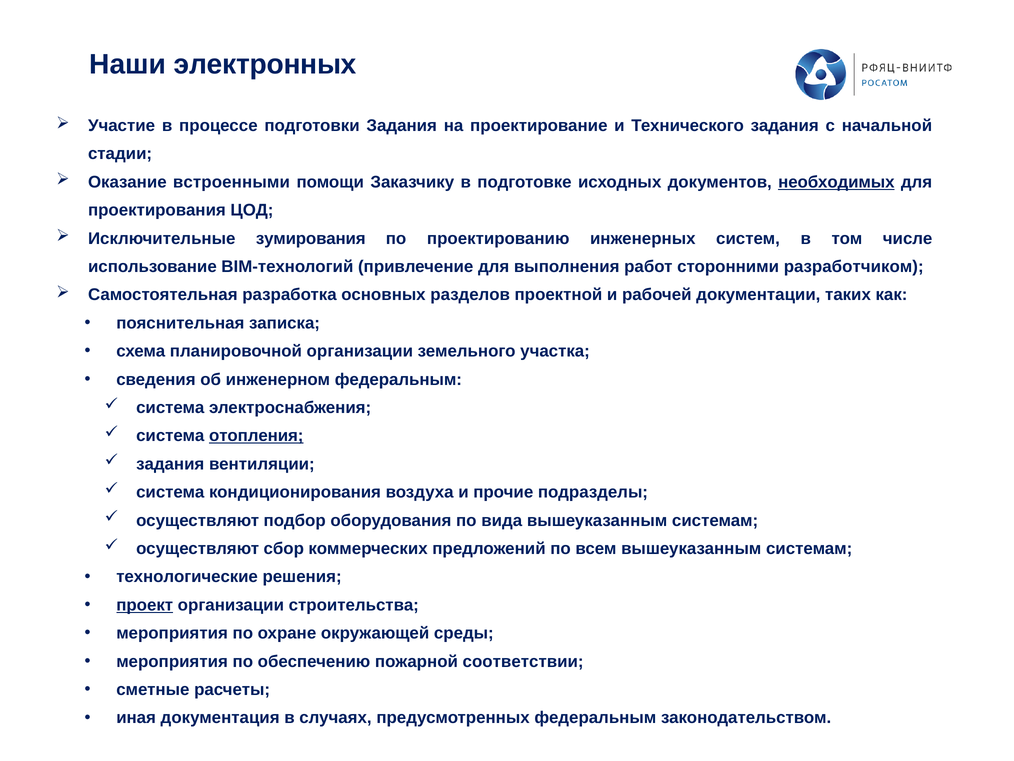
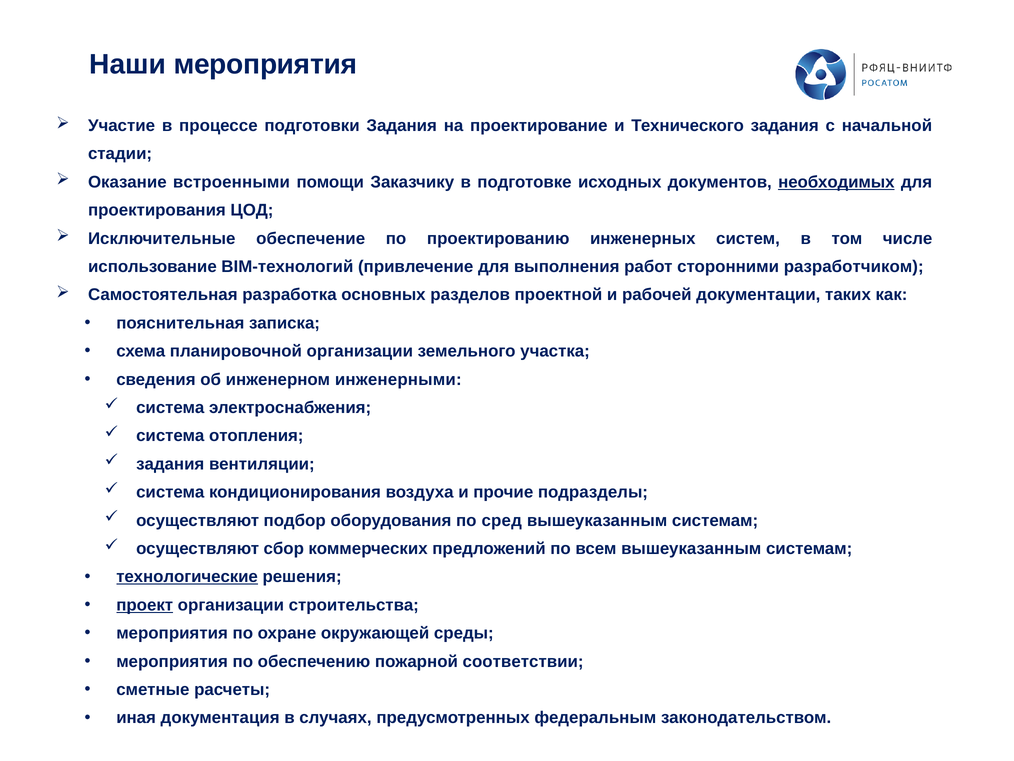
Наши электронных: электронных -> мероприятия (265, 65)
зумирования: зумирования -> обеспечение (311, 238)
инженерном федеральным: федеральным -> инженерными (398, 379)
отопления underline: present -> none (256, 436)
вида: вида -> сред (502, 520)
технологические underline: none -> present (187, 577)
